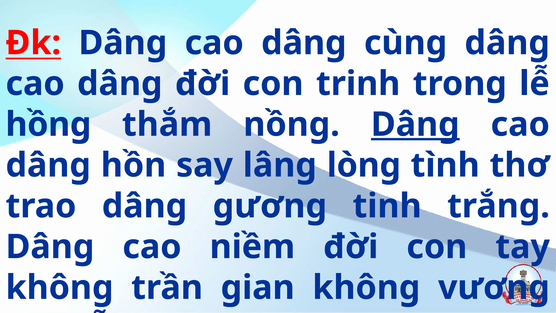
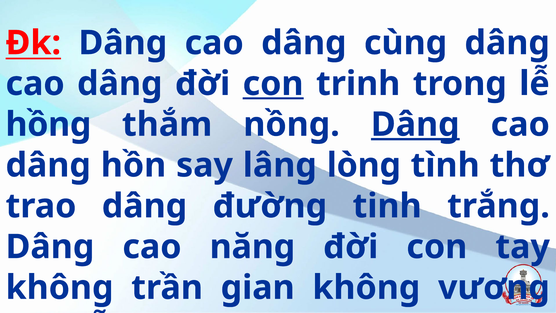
con underline: none -> present (273, 84)
gương: gương -> đường (270, 206)
niềm: niềm -> năng (252, 247)
